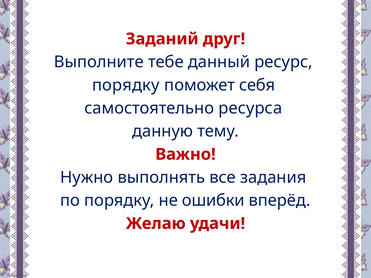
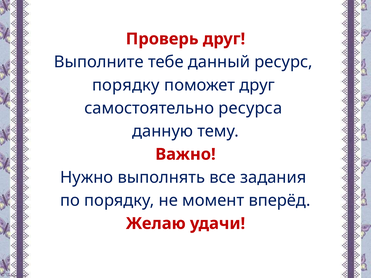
Заданий: Заданий -> Проверь (162, 39)
поможет себя: себя -> друг (257, 85)
ошибки: ошибки -> момент (213, 201)
